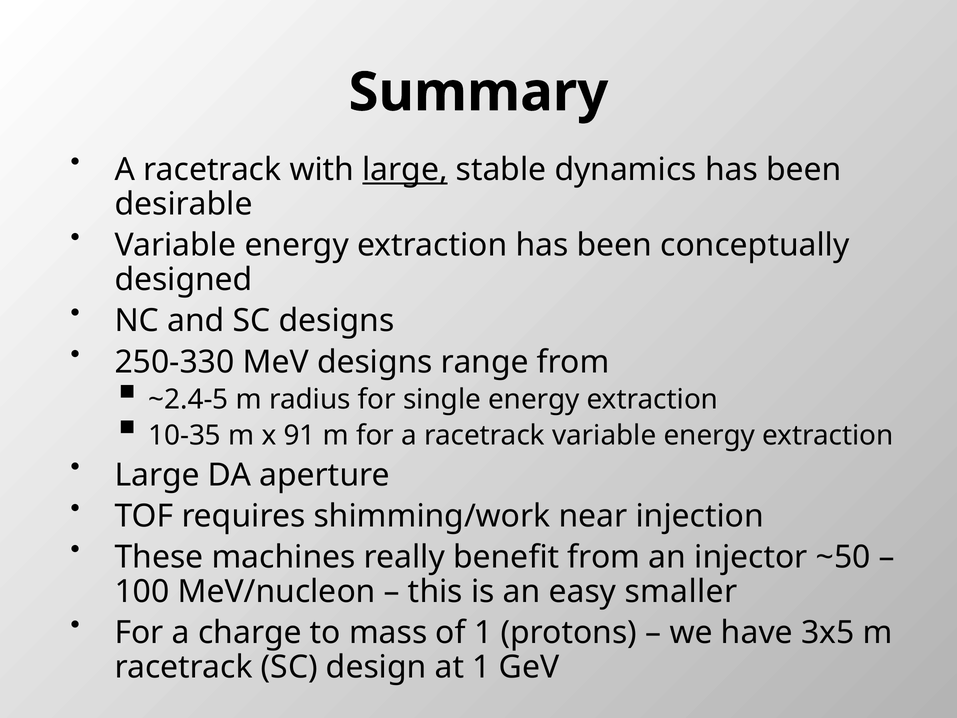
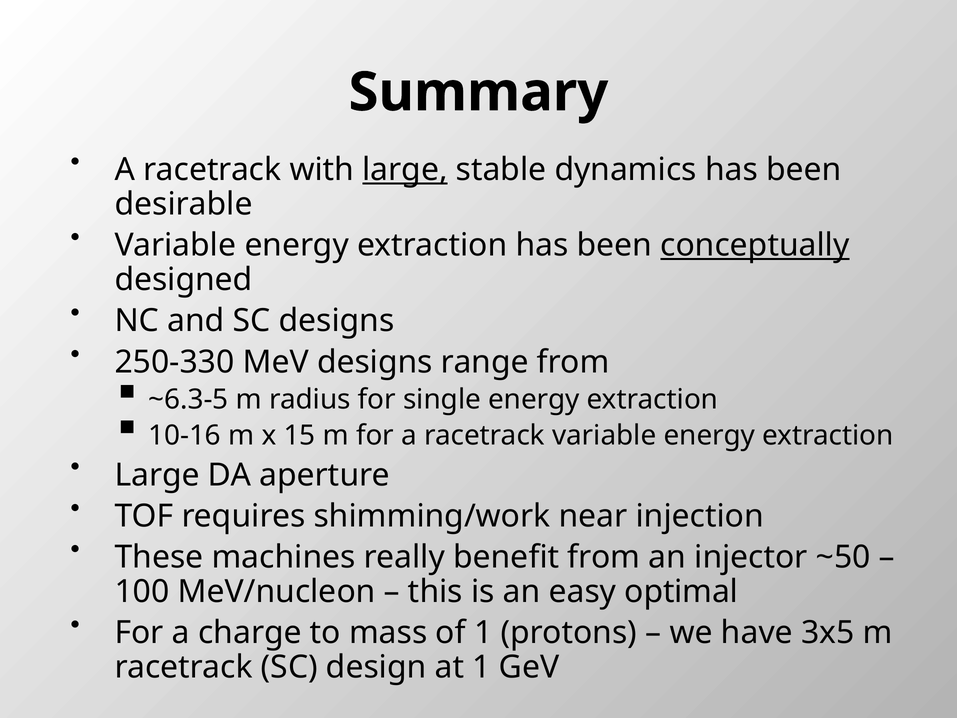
conceptually underline: none -> present (755, 245)
~2.4-5: ~2.4-5 -> ~6.3-5 (188, 399)
10-35: 10-35 -> 10-16 (185, 435)
91: 91 -> 15 (299, 435)
smaller: smaller -> optimal (681, 592)
